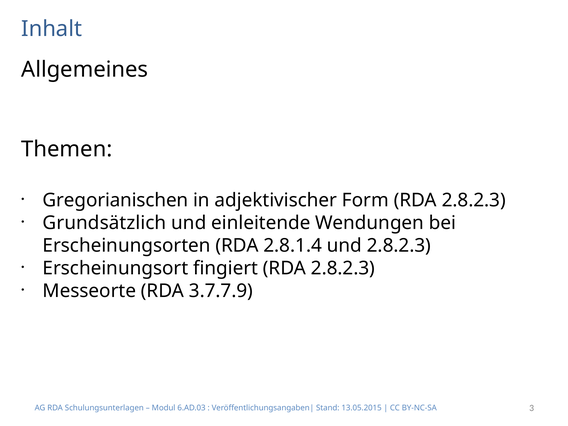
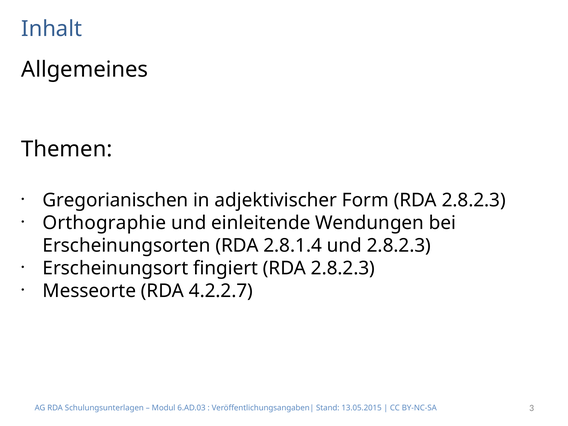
Grundsätzlich: Grundsätzlich -> Orthographie (104, 223)
3.7.7.9: 3.7.7.9 -> 4.2.2.7 (221, 291)
